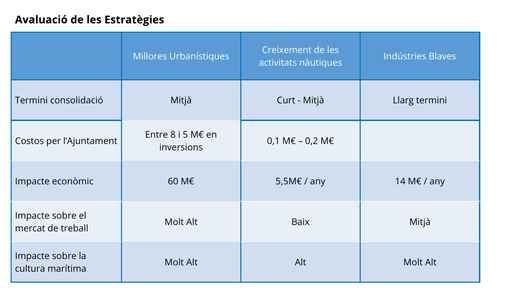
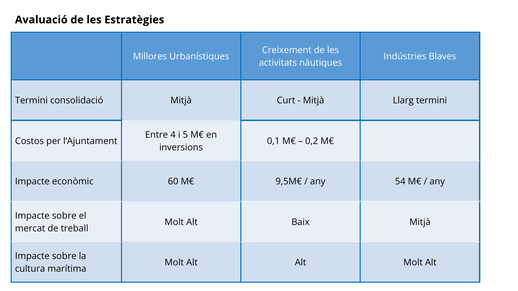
8: 8 -> 4 (173, 135)
5,5M€: 5,5M€ -> 9,5M€ (289, 182)
14: 14 -> 54 (400, 182)
